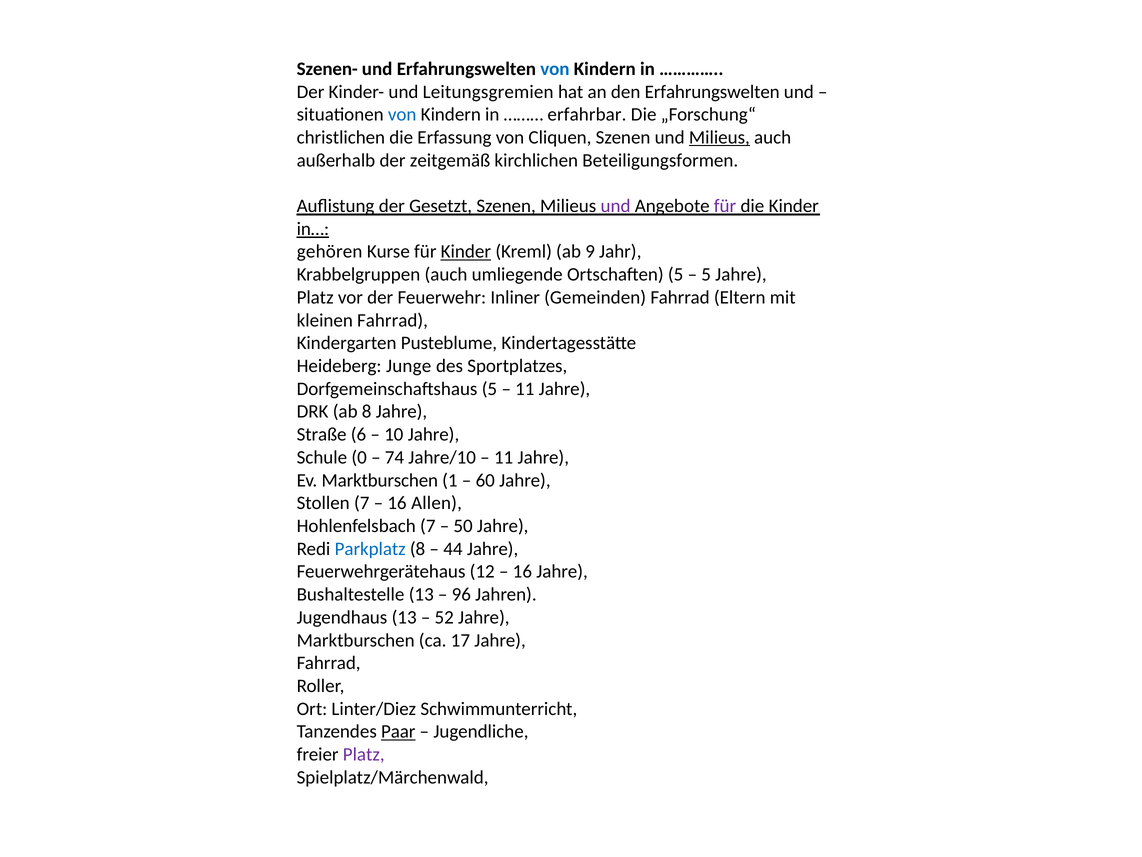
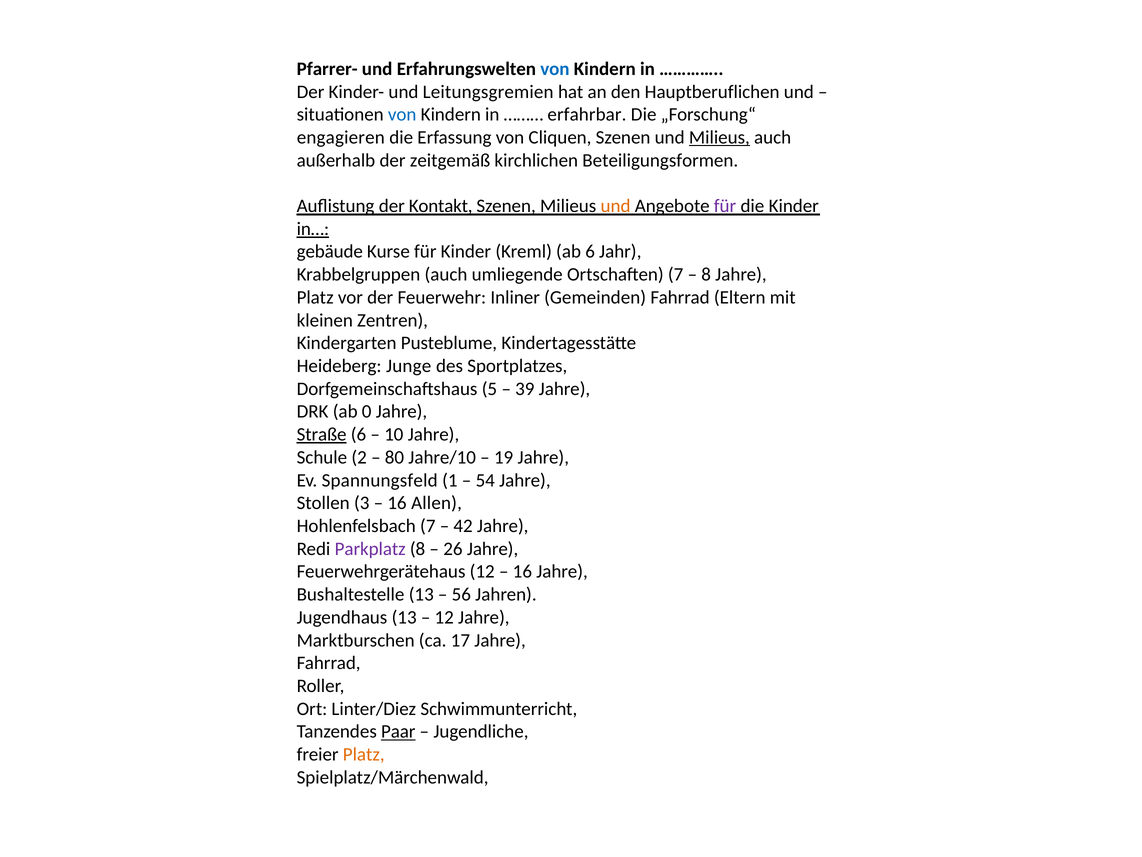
Szenen-: Szenen- -> Pfarrer- (327, 69)
den Erfahrungswelten: Erfahrungswelten -> Hauptberuflichen (712, 92)
christlichen: christlichen -> engagieren (341, 137)
Gesetzt: Gesetzt -> Kontakt (441, 206)
und colour: purple -> orange (616, 206)
gehören: gehören -> gebäude (330, 252)
Kinder underline: present -> none (466, 252)
ab 9: 9 -> 6 (590, 252)
Ortschaften 5: 5 -> 7 (676, 274)
5: 5 -> 8 (706, 274)
kleinen Fahrrad: Fahrrad -> Zentren (393, 320)
11: 11 -> 39 (525, 389)
ab 8: 8 -> 0 (367, 411)
Straße underline: none -> present (322, 434)
0: 0 -> 2 (359, 457)
74: 74 -> 80 (394, 457)
11: 11 -> 19 (504, 457)
Ev Marktburschen: Marktburschen -> Spannungsfeld (380, 480)
60: 60 -> 54 (485, 480)
Stollen 7: 7 -> 3 (362, 503)
50: 50 -> 42 (463, 526)
Parkplatz colour: blue -> purple (370, 548)
44: 44 -> 26 (453, 548)
96: 96 -> 56 (461, 594)
52: 52 -> 12 (444, 617)
Platz colour: purple -> orange (364, 754)
